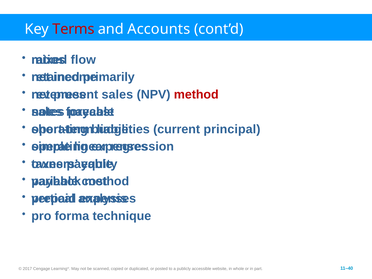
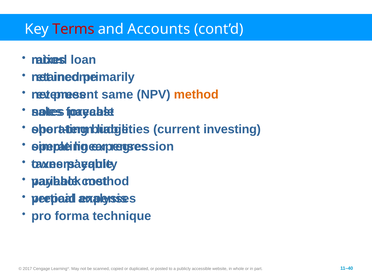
flow: flow -> loan (83, 60)
sales: sales -> same (117, 94)
method colour: red -> orange (196, 94)
principal: principal -> investing (232, 129)
